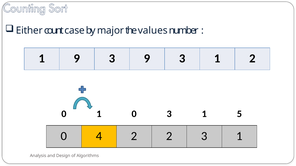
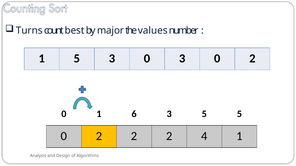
Either: Either -> Turns (29, 31)
case: case -> best (75, 31)
1 9: 9 -> 5 (77, 59)
9: 9 -> 0 (147, 59)
1: 1 -> 0 (217, 59)
1 0: 0 -> 6 (134, 114)
1: 1 -> 5 (204, 114)
4: 4 -> 2 (99, 136)
2 3: 3 -> 4 (204, 136)
